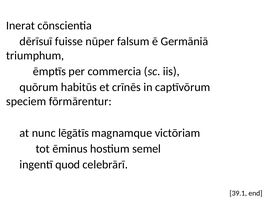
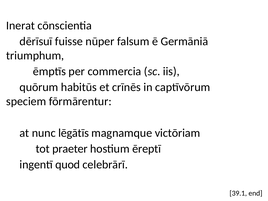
ēminus: ēminus -> praeter (70, 149)
semel: semel -> ēreptī (147, 149)
